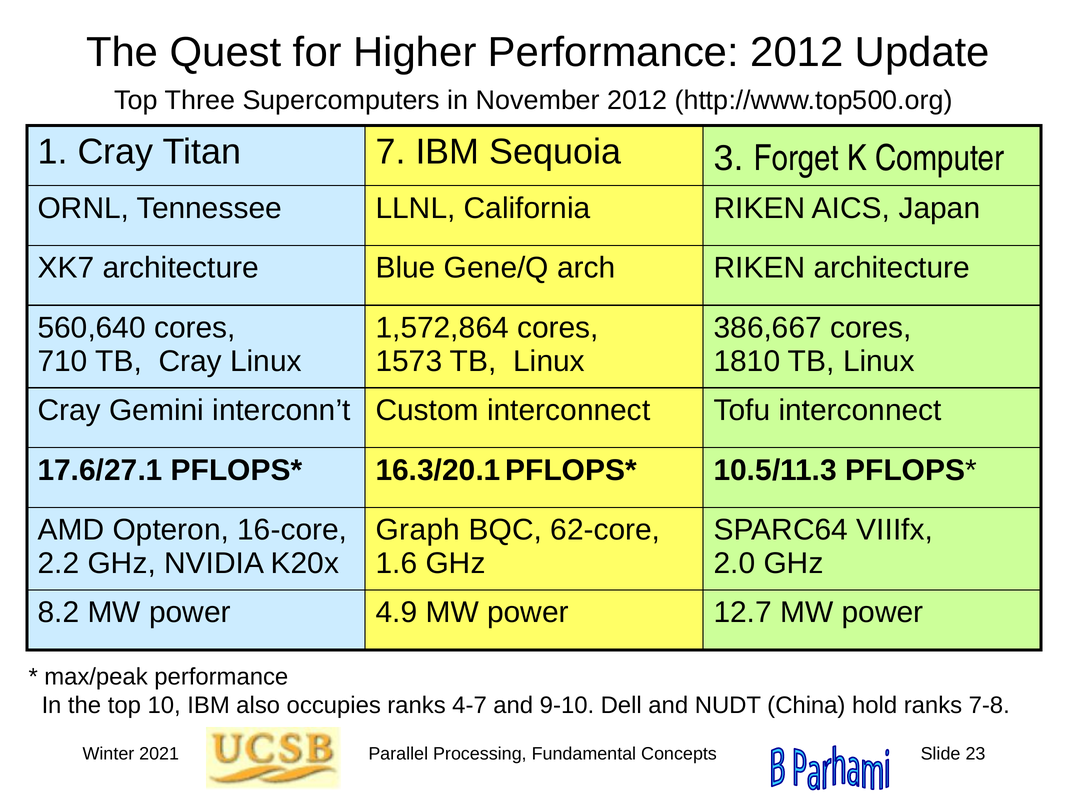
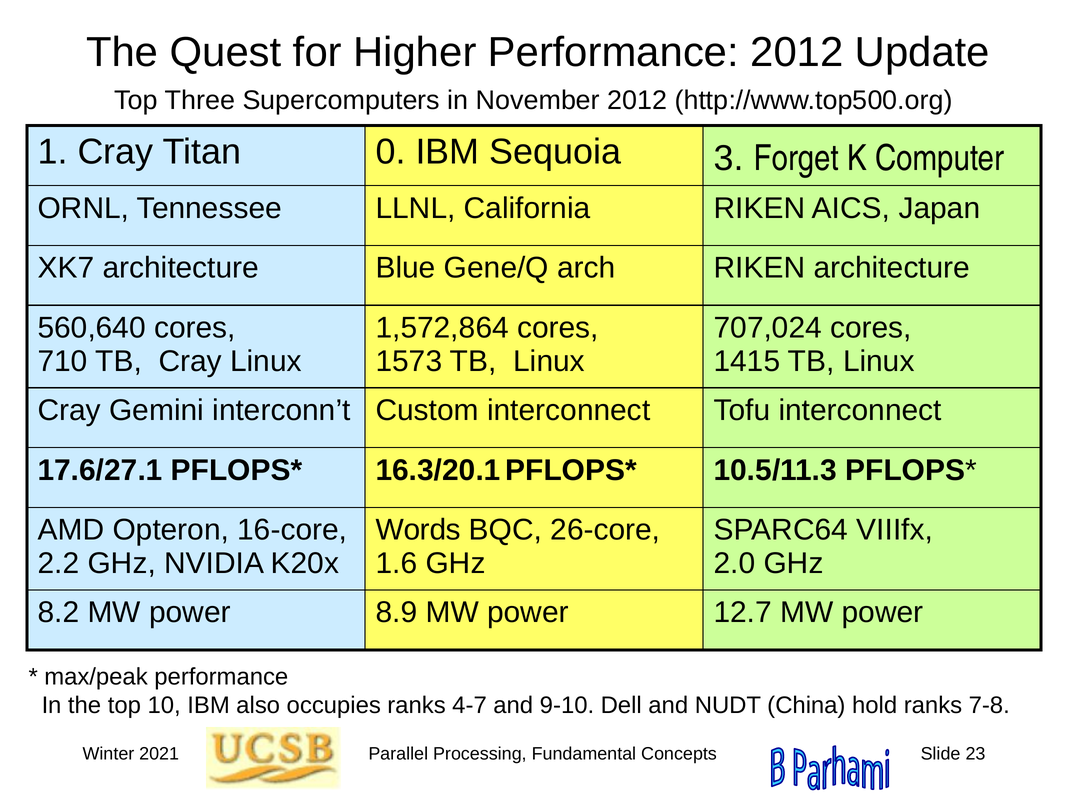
7: 7 -> 0 (391, 152)
386,667: 386,667 -> 707,024 (768, 328)
1810: 1810 -> 1415 (747, 361)
Graph: Graph -> Words (418, 530)
62-core: 62-core -> 26-core (605, 530)
4.9: 4.9 -> 8.9 (397, 612)
